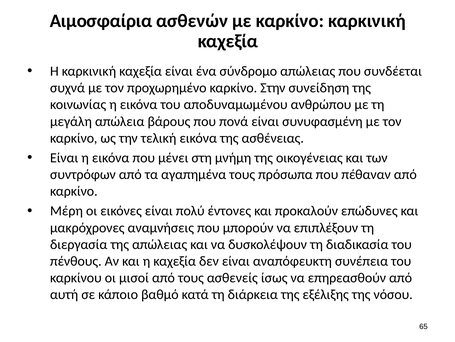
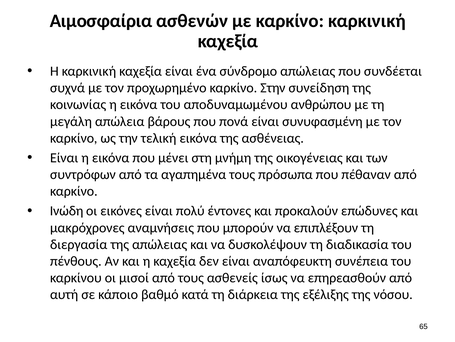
Μέρη: Μέρη -> Ινώδη (67, 211)
